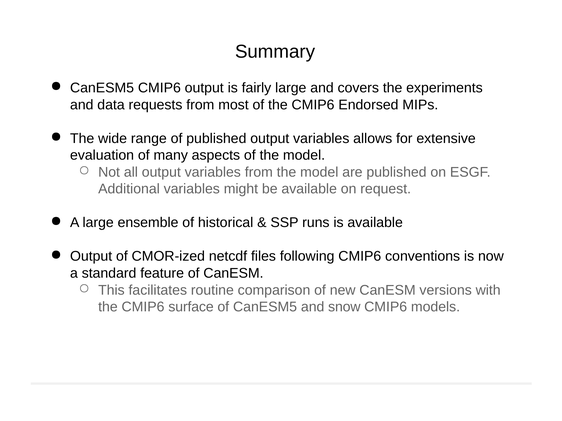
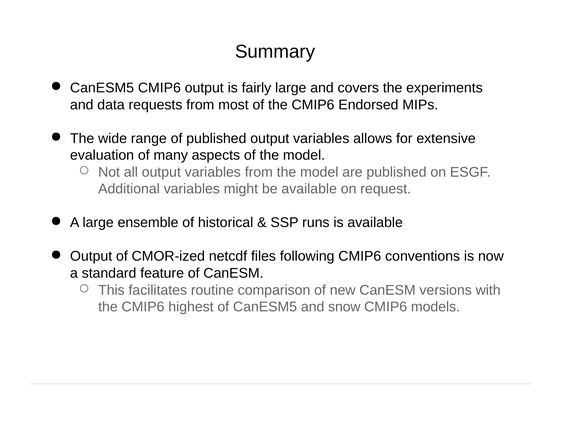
surface: surface -> highest (191, 307)
